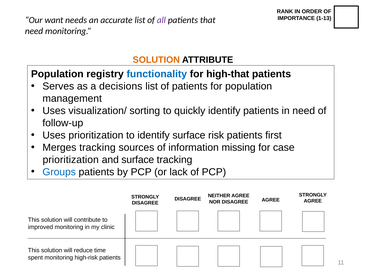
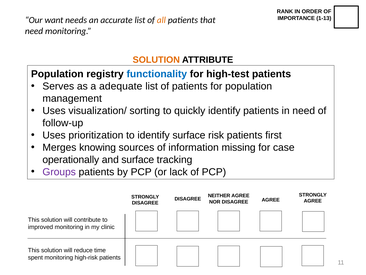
all colour: purple -> orange (161, 20)
high-that: high-that -> high-test (228, 74)
decisions: decisions -> adequate (121, 86)
Merges tracking: tracking -> knowing (98, 147)
prioritization: prioritization -> operationally (71, 159)
Groups colour: blue -> purple (59, 172)
